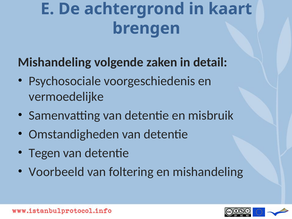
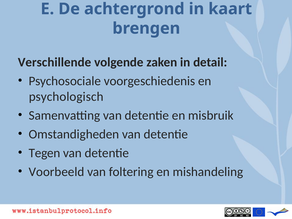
Mishandeling: Mishandeling -> Verschillende (55, 62)
vermoedelijke: vermoedelijke -> psychologisch (66, 97)
